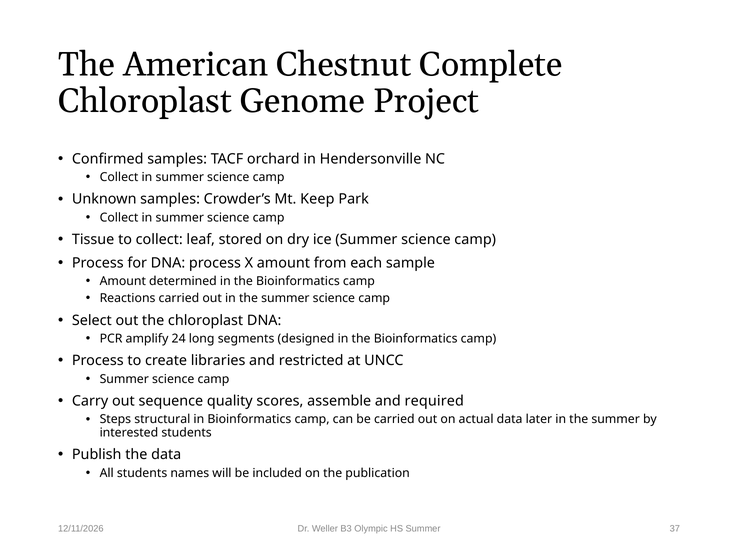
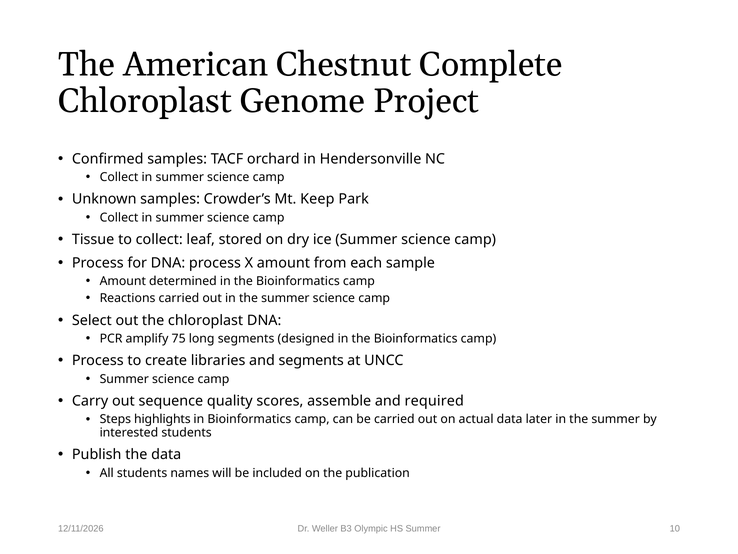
24: 24 -> 75 (179, 338)
and restricted: restricted -> segments (311, 360)
structural: structural -> highlights (162, 419)
37: 37 -> 10 (675, 528)
